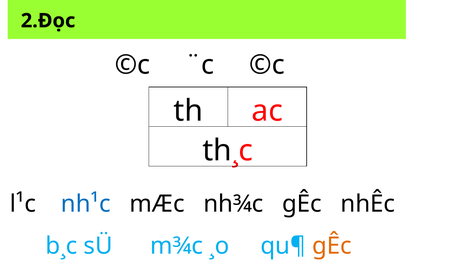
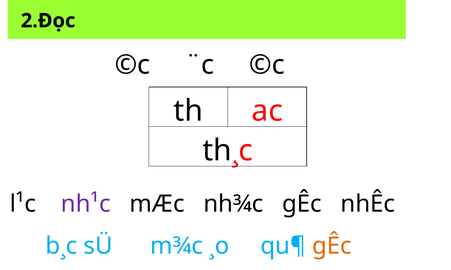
nh¹c colour: blue -> purple (86, 204)
